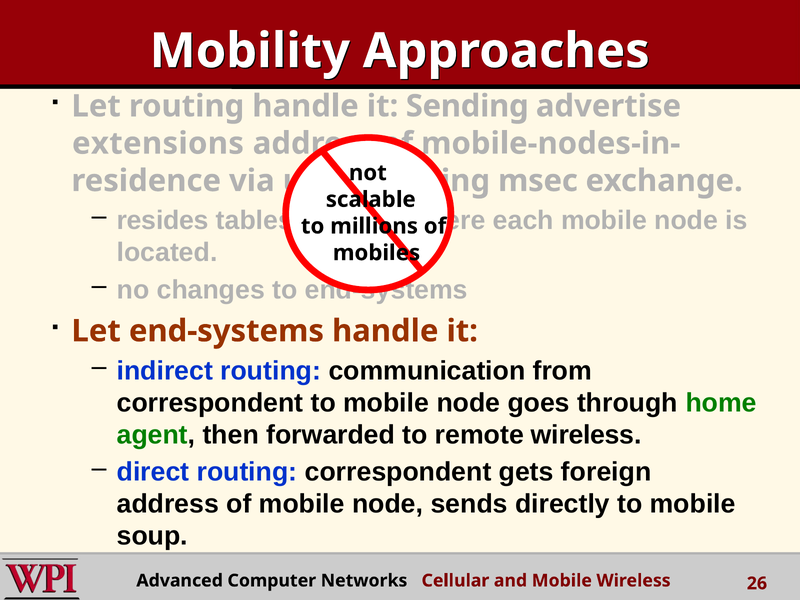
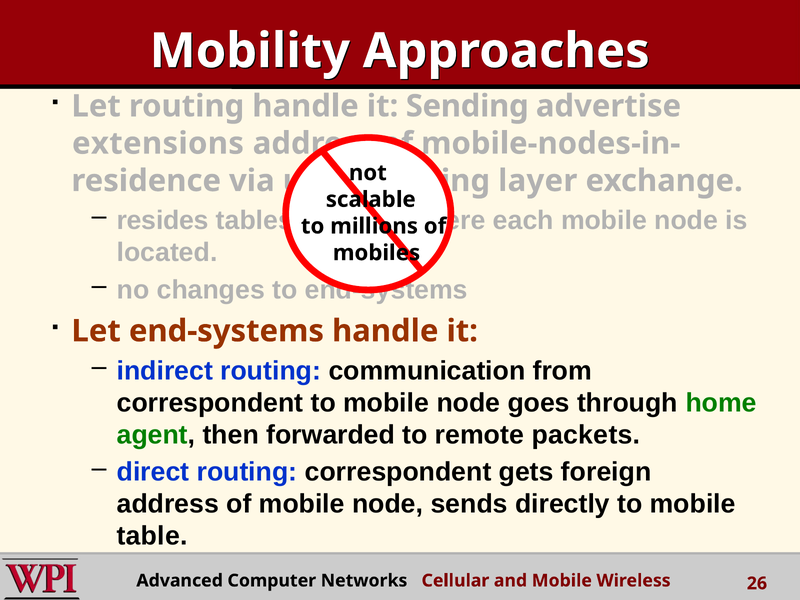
msec: msec -> layer (538, 181)
remote wireless: wireless -> packets (586, 435)
soup: soup -> table (152, 536)
